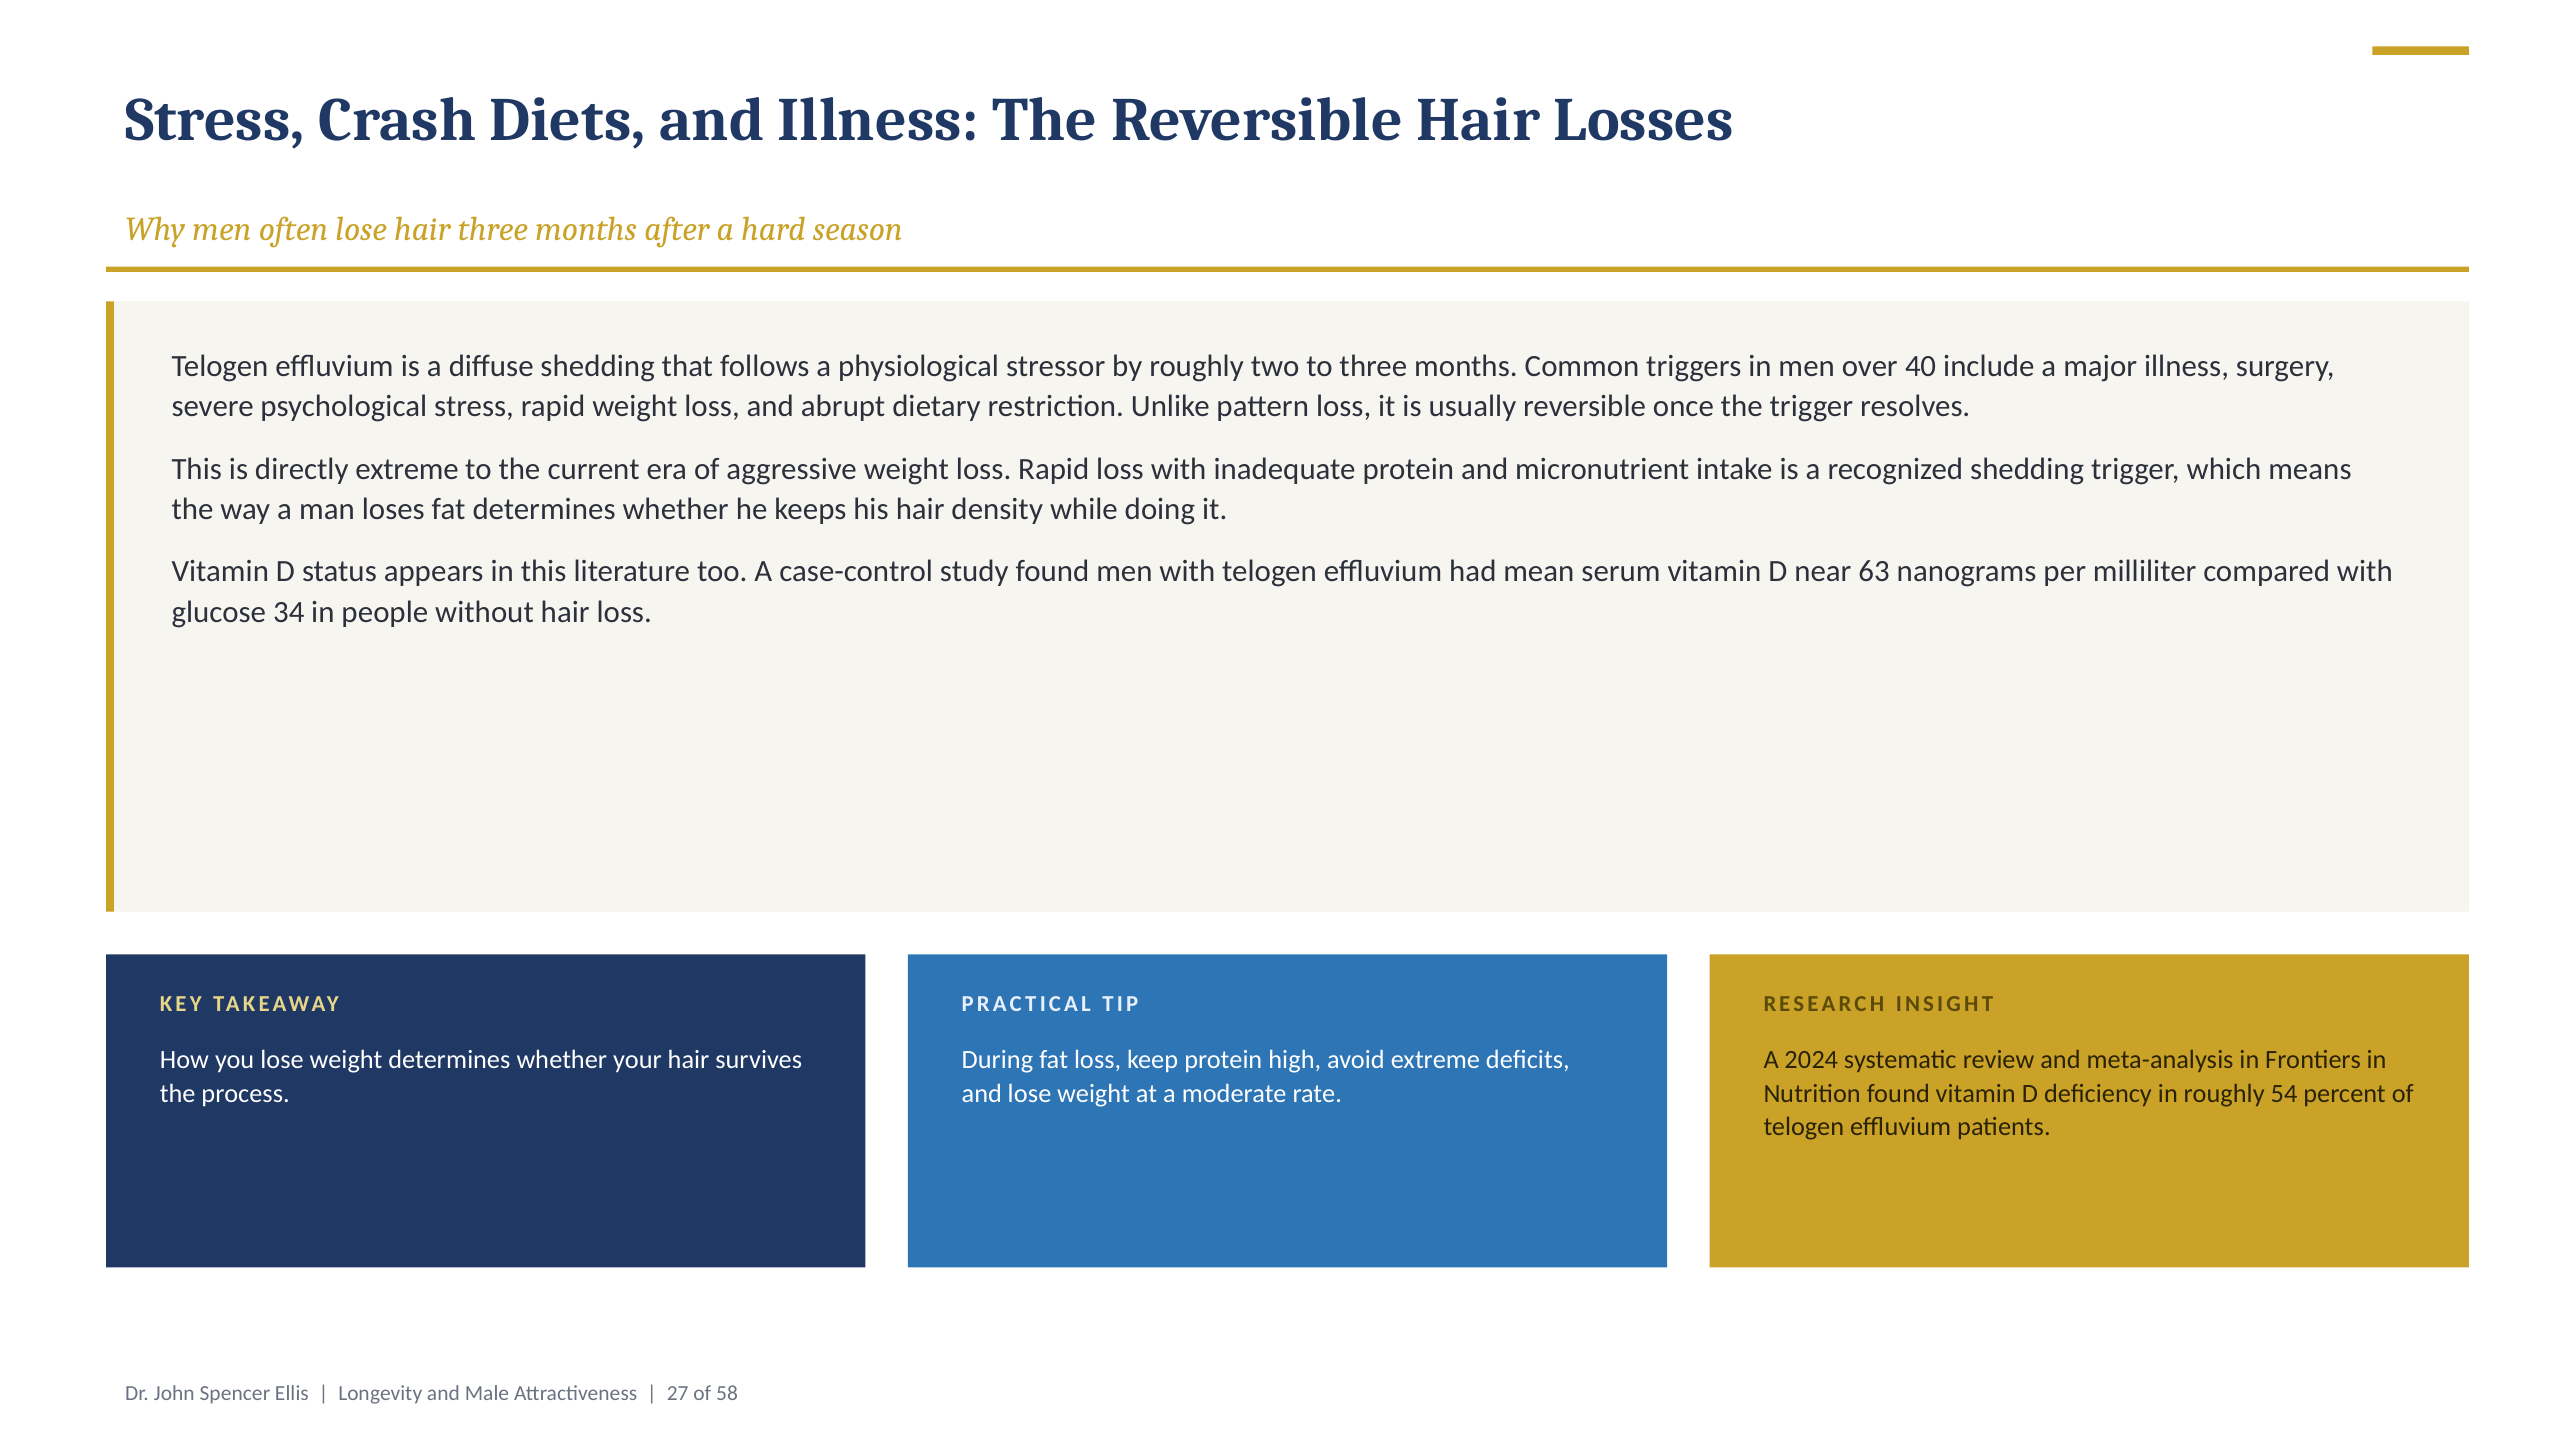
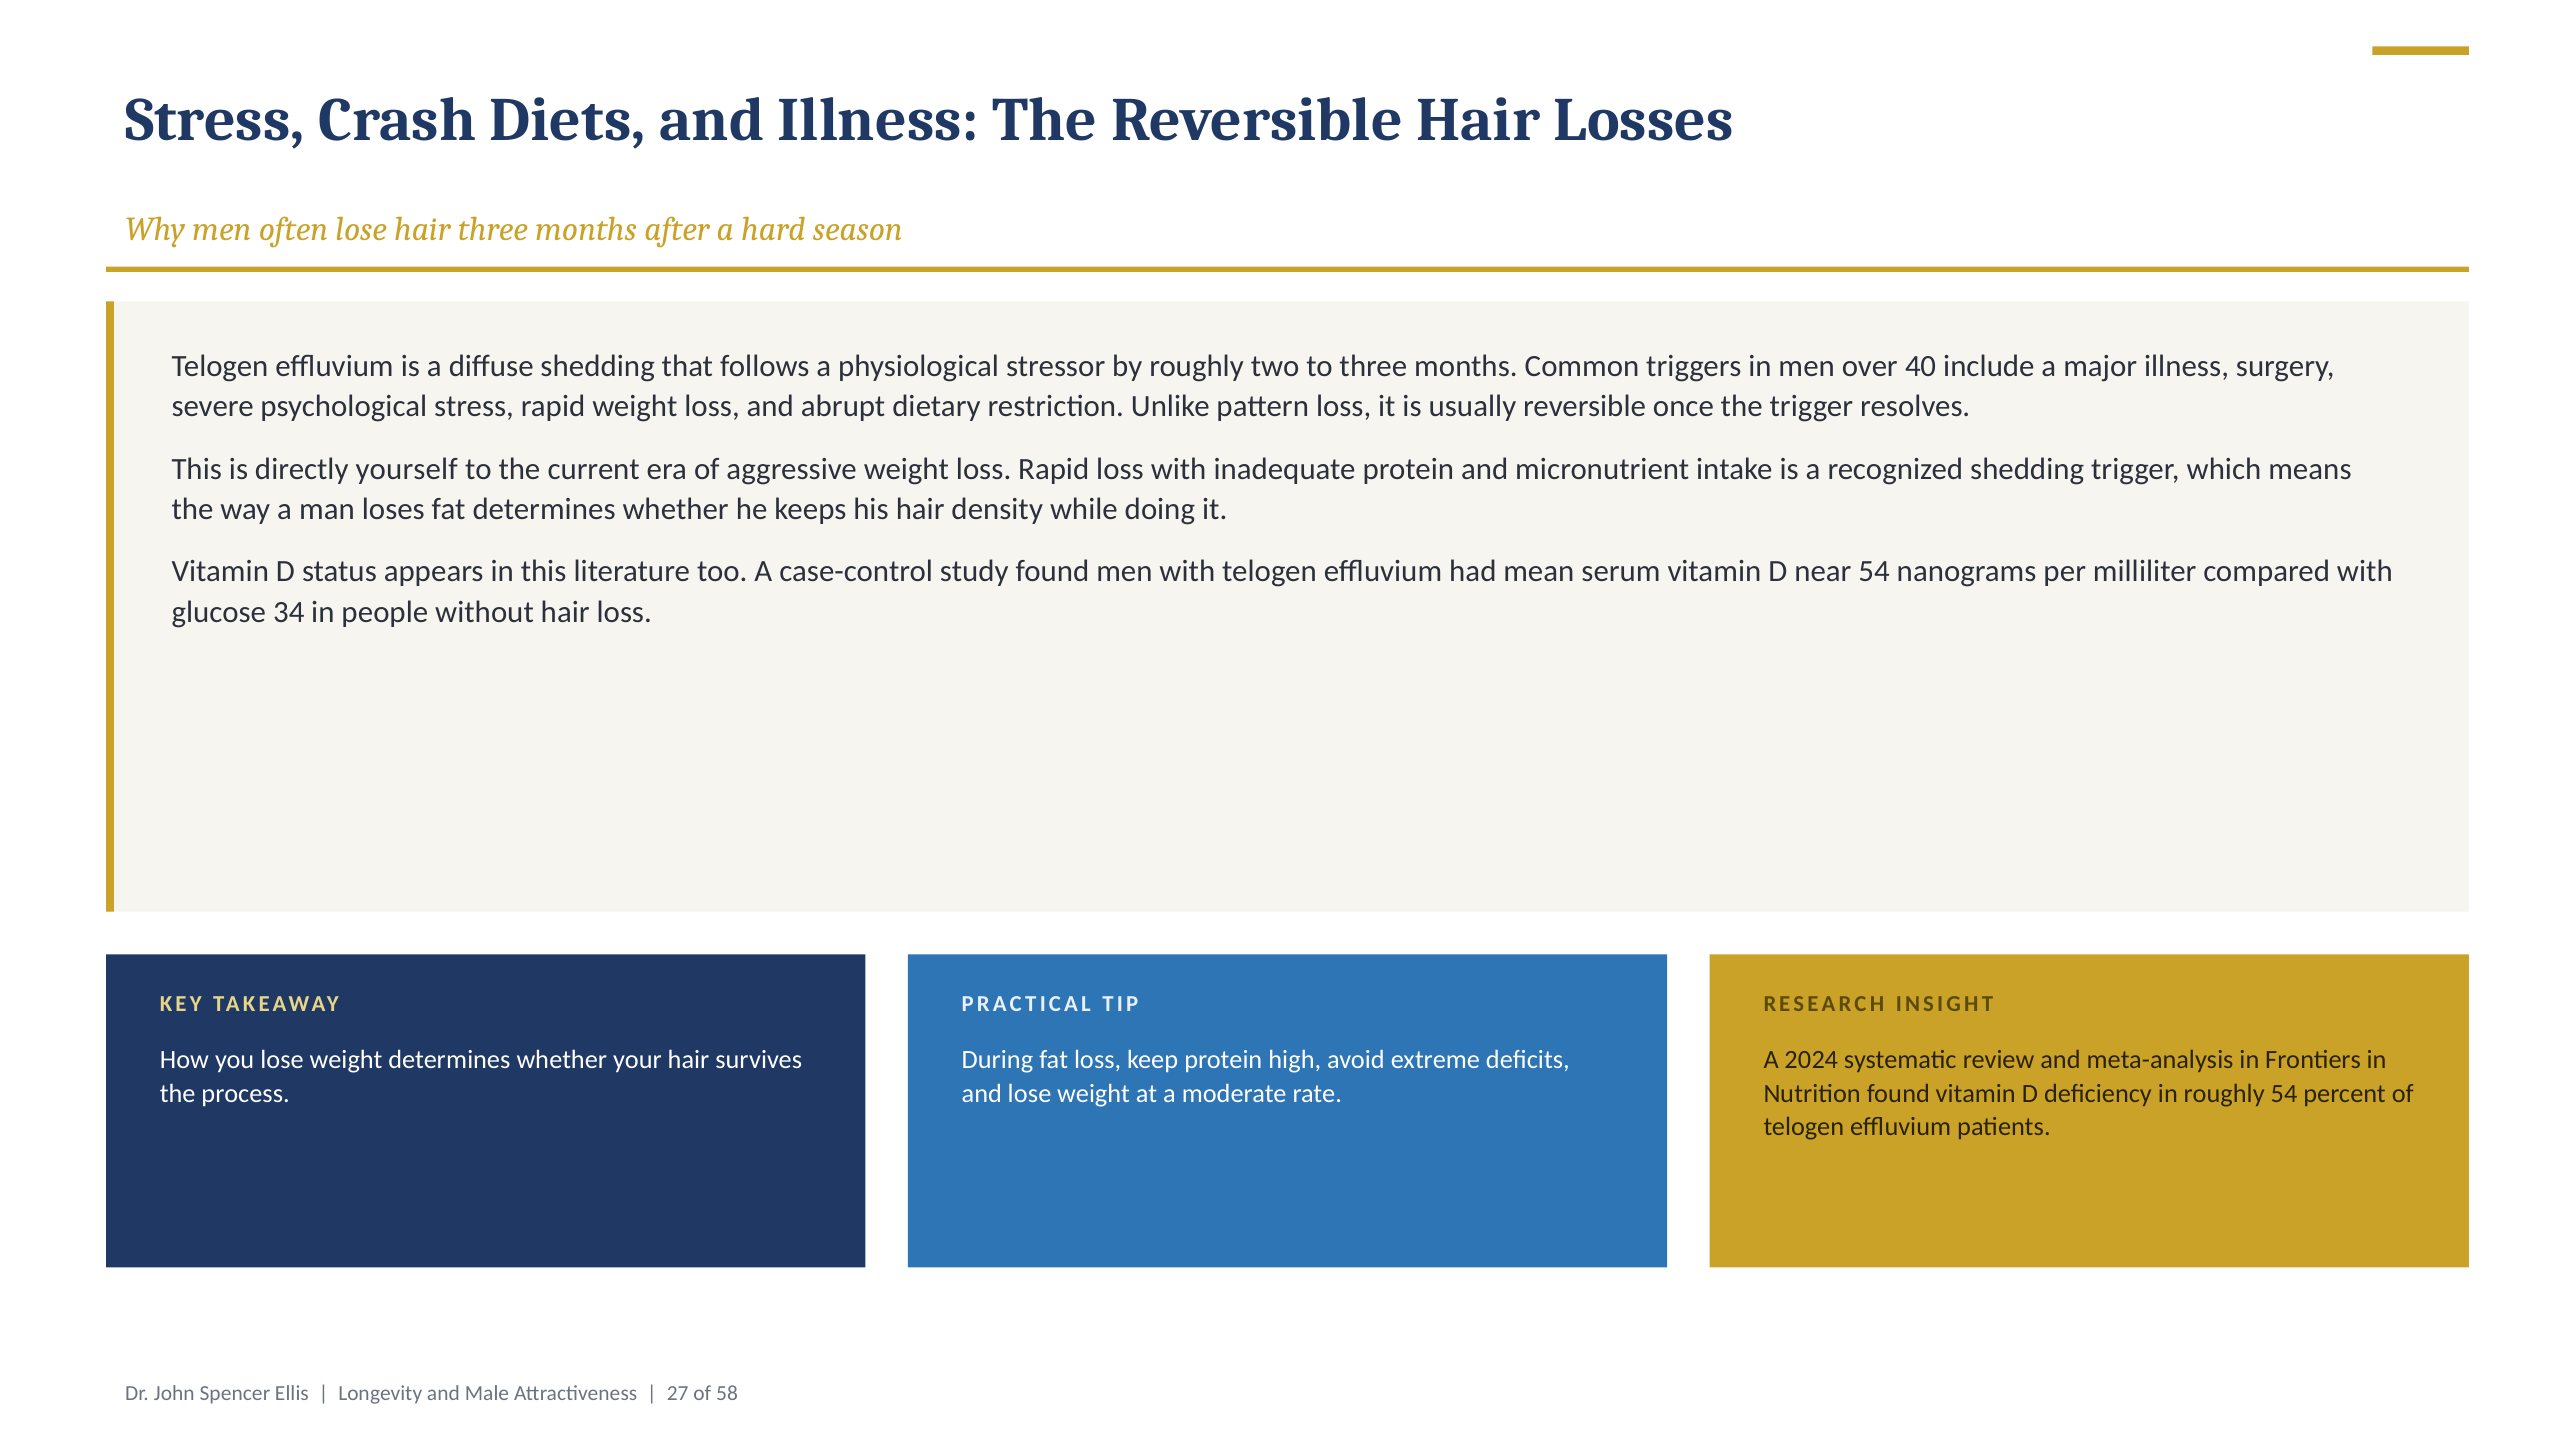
directly extreme: extreme -> yourself (407, 469)
near 63: 63 -> 54 (1874, 572)
